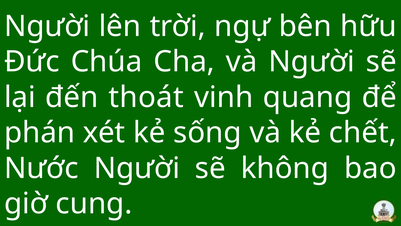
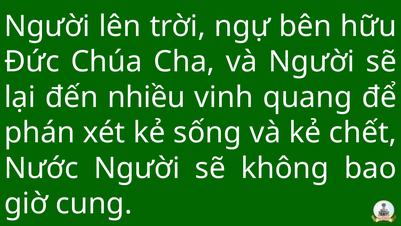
thoát: thoát -> nhiều (146, 97)
